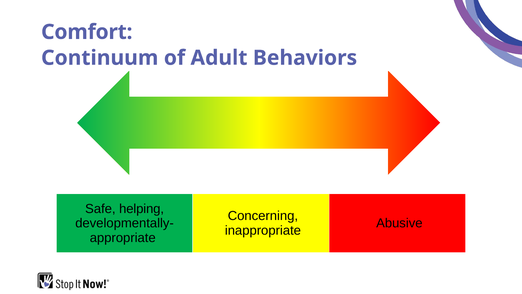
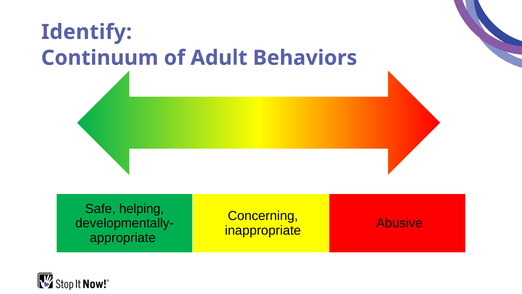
Comfort: Comfort -> Identify (87, 32)
